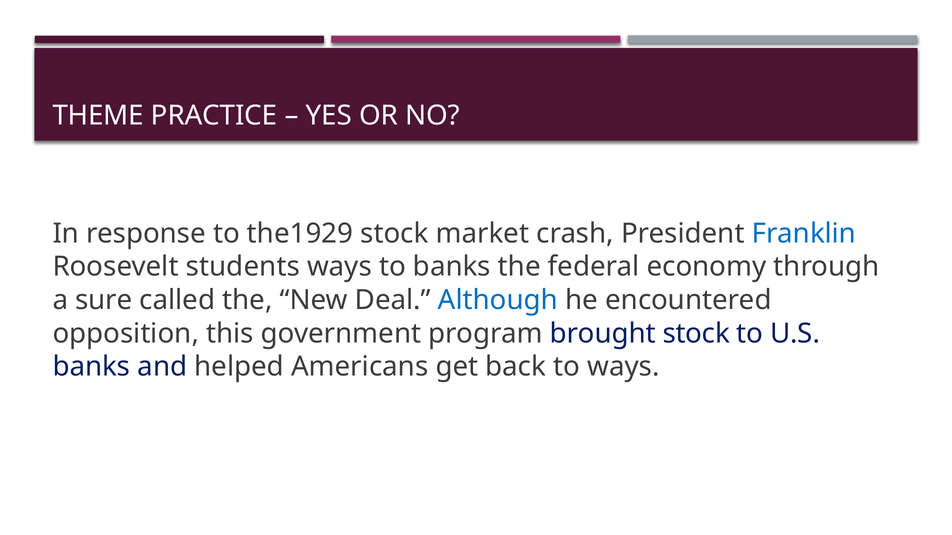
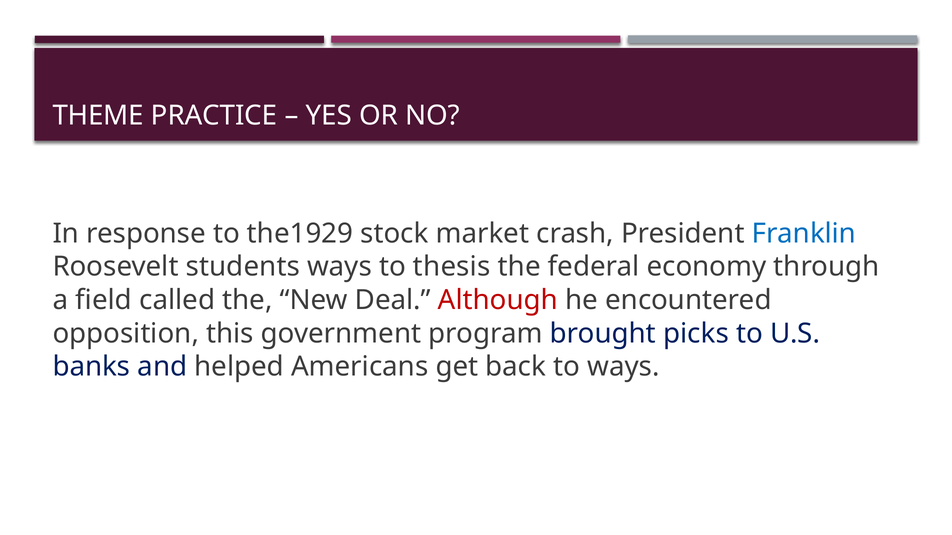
to banks: banks -> thesis (452, 267)
sure: sure -> field (104, 300)
Although colour: blue -> red (498, 300)
brought stock: stock -> picks (696, 334)
